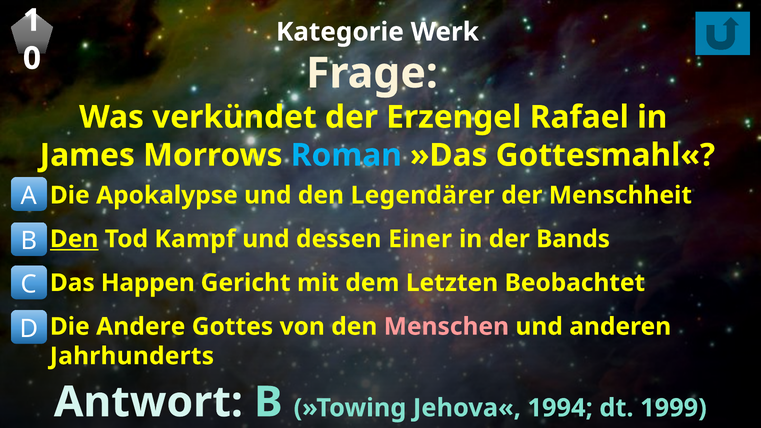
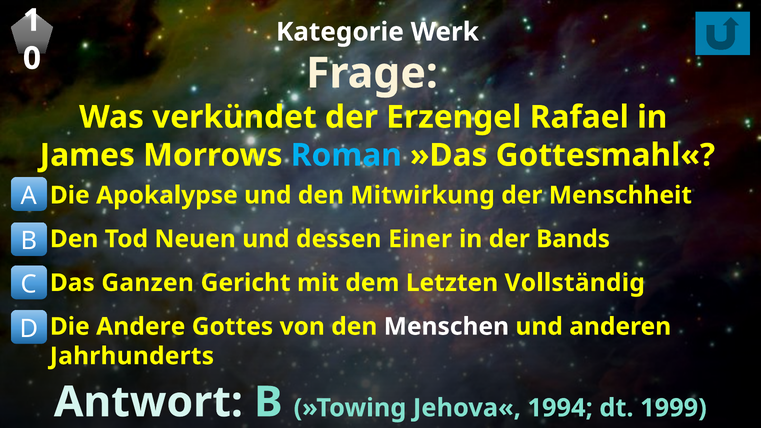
Legendärer: Legendärer -> Mitwirkung (423, 195)
Den underline: present -> none (74, 239)
Kampf: Kampf -> Neuen (195, 239)
Happen: Happen -> Ganzen (148, 283)
Beobachtet: Beobachtet -> Vollständig (575, 283)
Menschen colour: pink -> white (446, 327)
